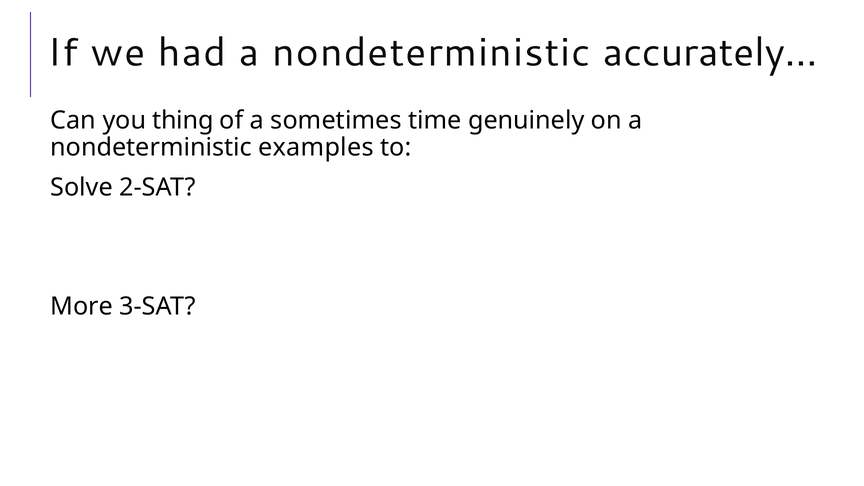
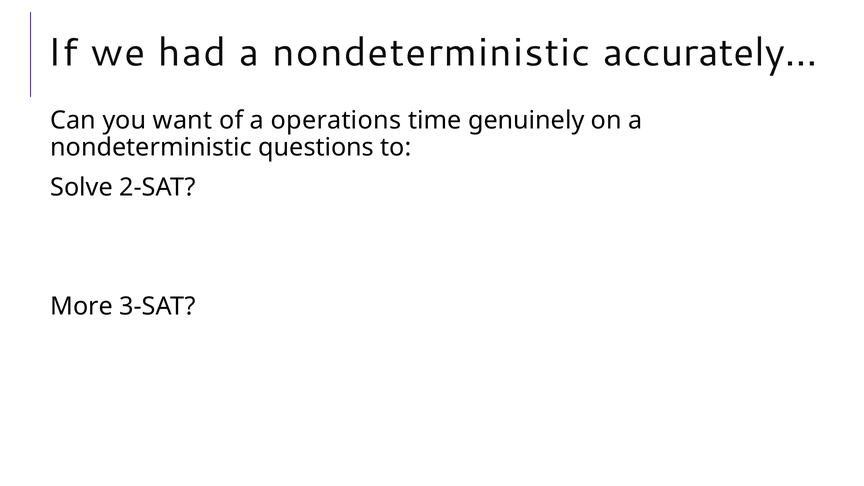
thing: thing -> want (183, 120)
sometimes: sometimes -> operations (336, 120)
examples: examples -> questions (316, 148)
